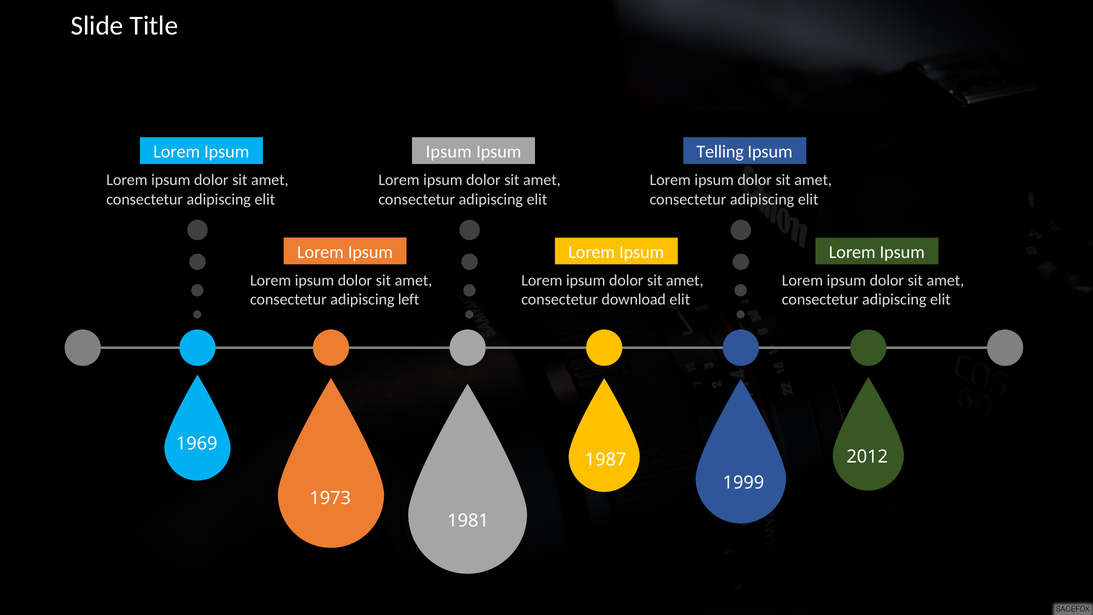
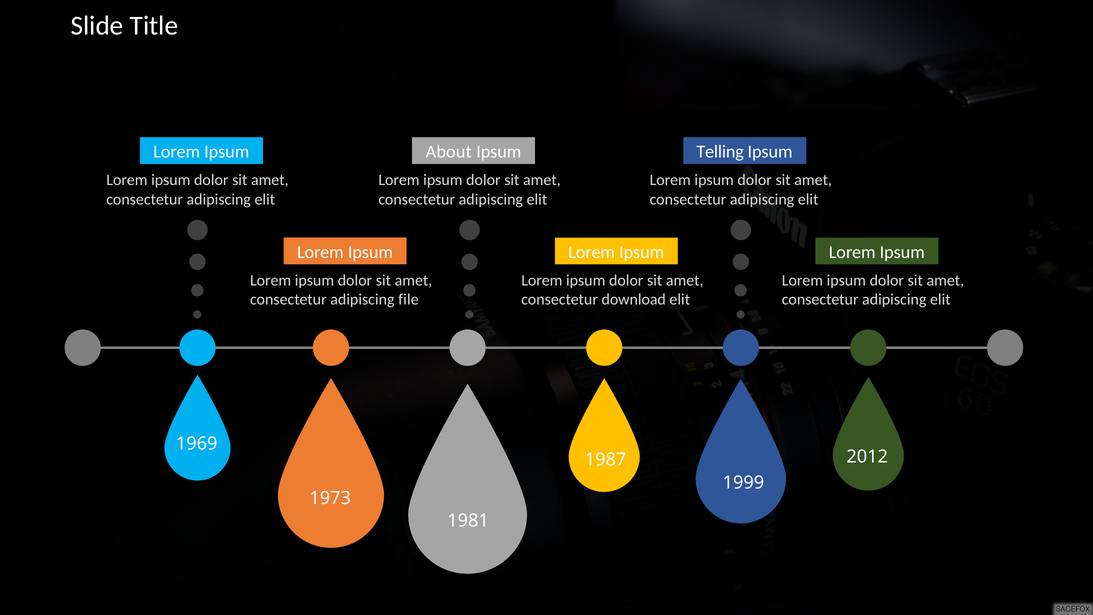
Ipsum: Ipsum -> About (449, 152)
left: left -> file (408, 299)
